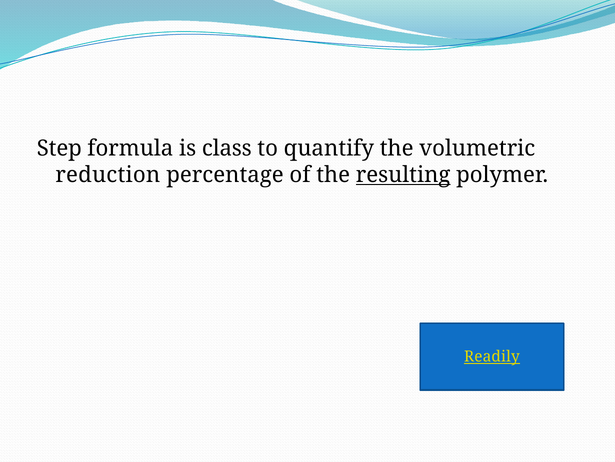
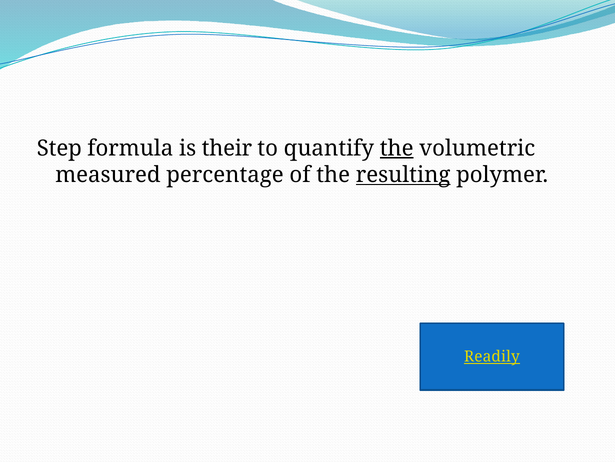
class: class -> their (227, 148)
the underline: none -> present (397, 148)
reduction: reduction -> measured (108, 175)
